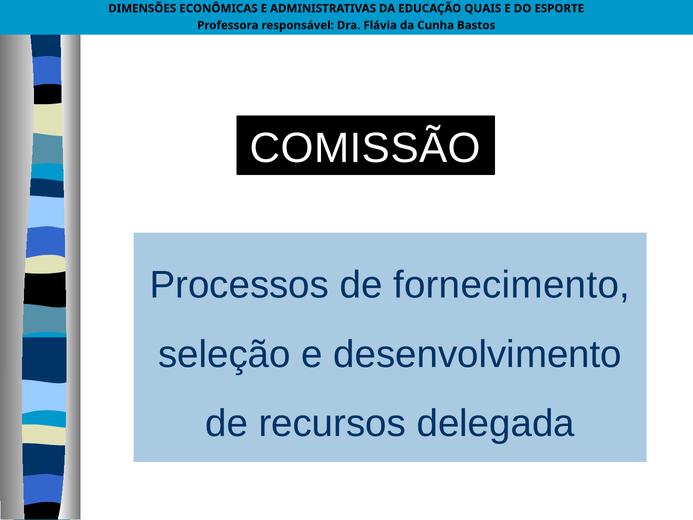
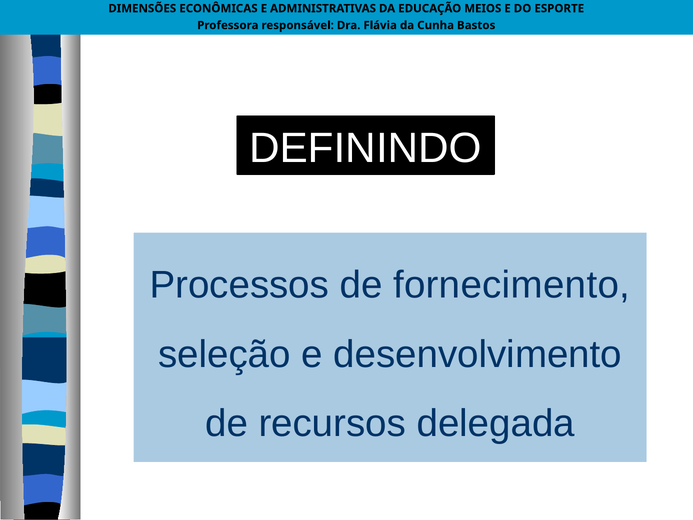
QUAIS: QUAIS -> MEIOS (483, 8)
COMISSÃO: COMISSÃO -> DEFININDO (365, 148)
